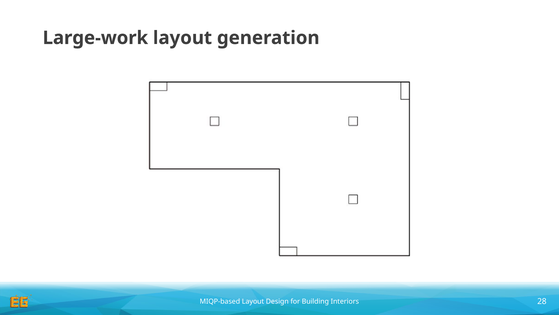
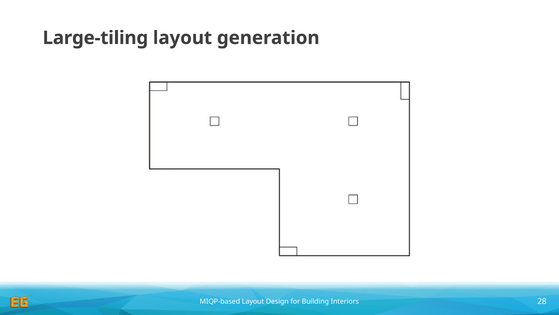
Large-work: Large-work -> Large-tiling (95, 38)
